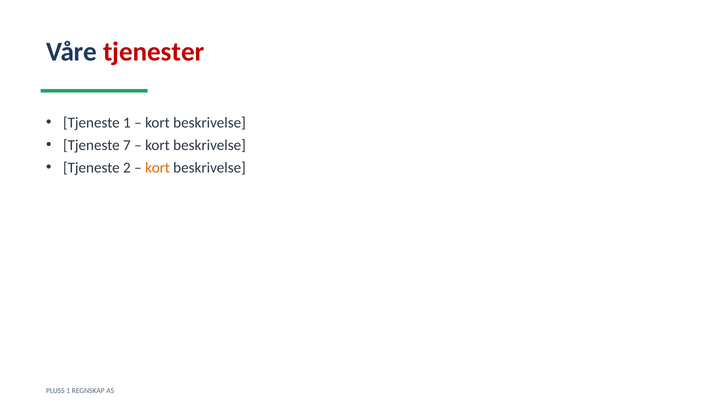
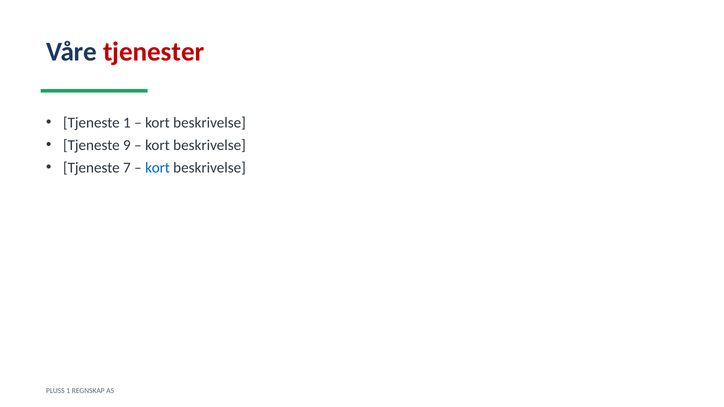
7: 7 -> 9 (127, 145)
2: 2 -> 7 (127, 168)
kort colour: orange -> blue (158, 168)
